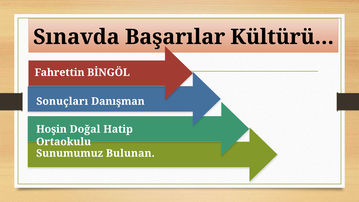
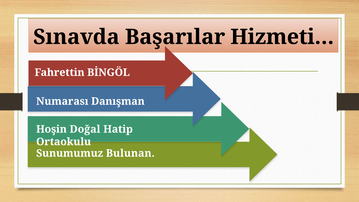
Kültürü…: Kültürü… -> Hizmeti… (282, 37)
Sonuçları: Sonuçları -> Numarası (62, 101)
